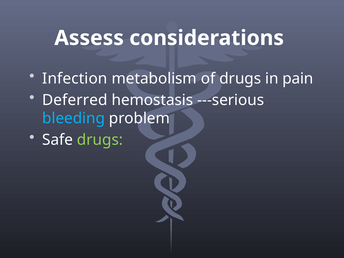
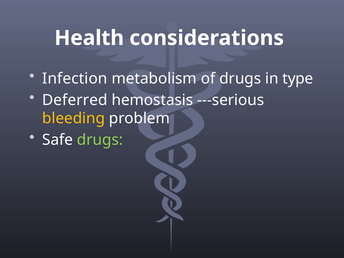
Assess: Assess -> Health (89, 38)
pain: pain -> type (298, 79)
bleeding colour: light blue -> yellow (74, 118)
